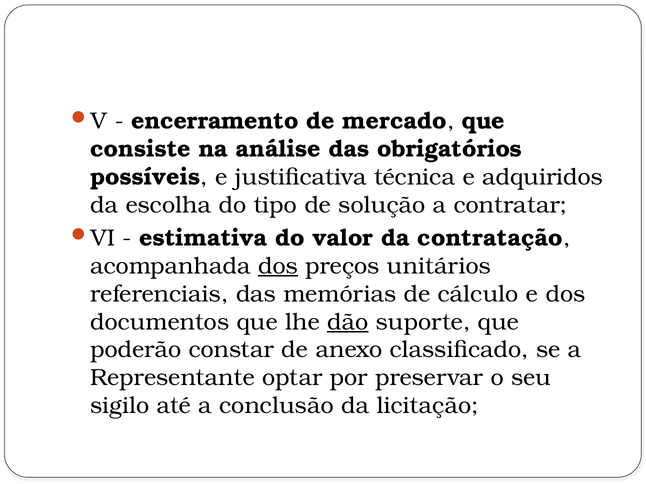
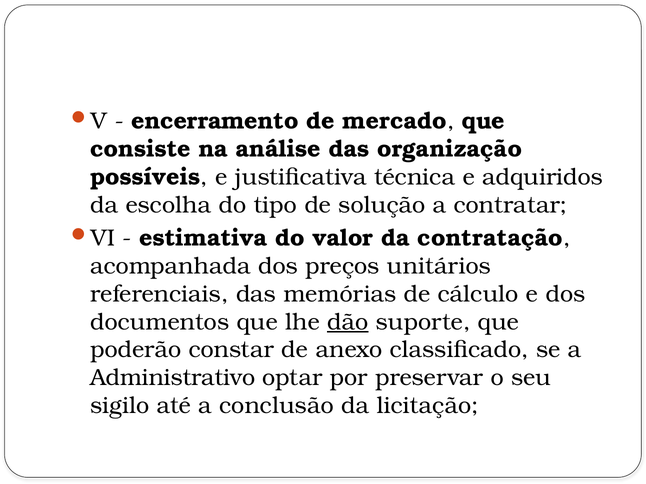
obrigatórios: obrigatórios -> organização (450, 149)
dos underline: present -> none (278, 266)
Representante: Representante -> Administrativo (173, 378)
